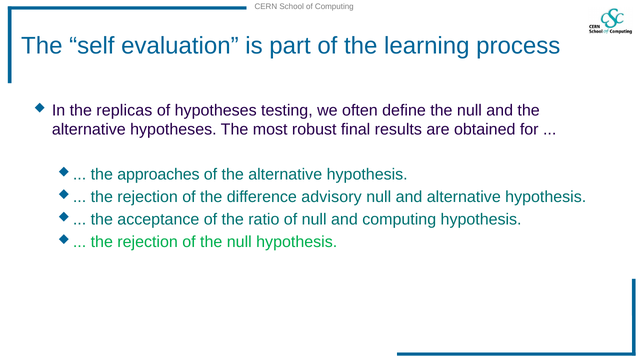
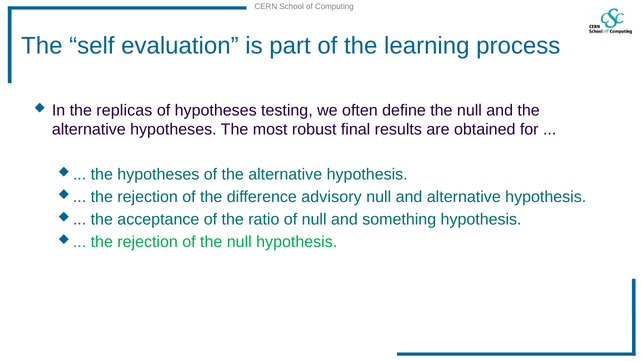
the approaches: approaches -> hypotheses (158, 174)
and computing: computing -> something (399, 219)
